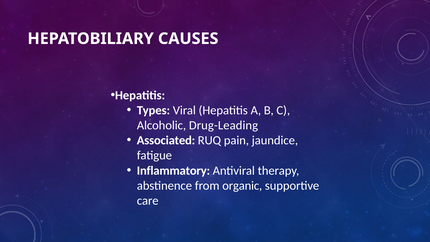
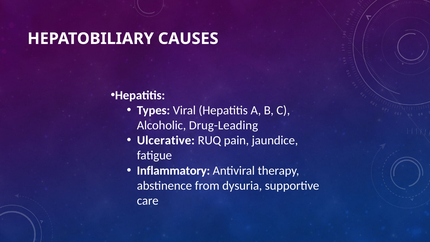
Associated: Associated -> Ulcerative (166, 140)
organic: organic -> dysuria (242, 186)
